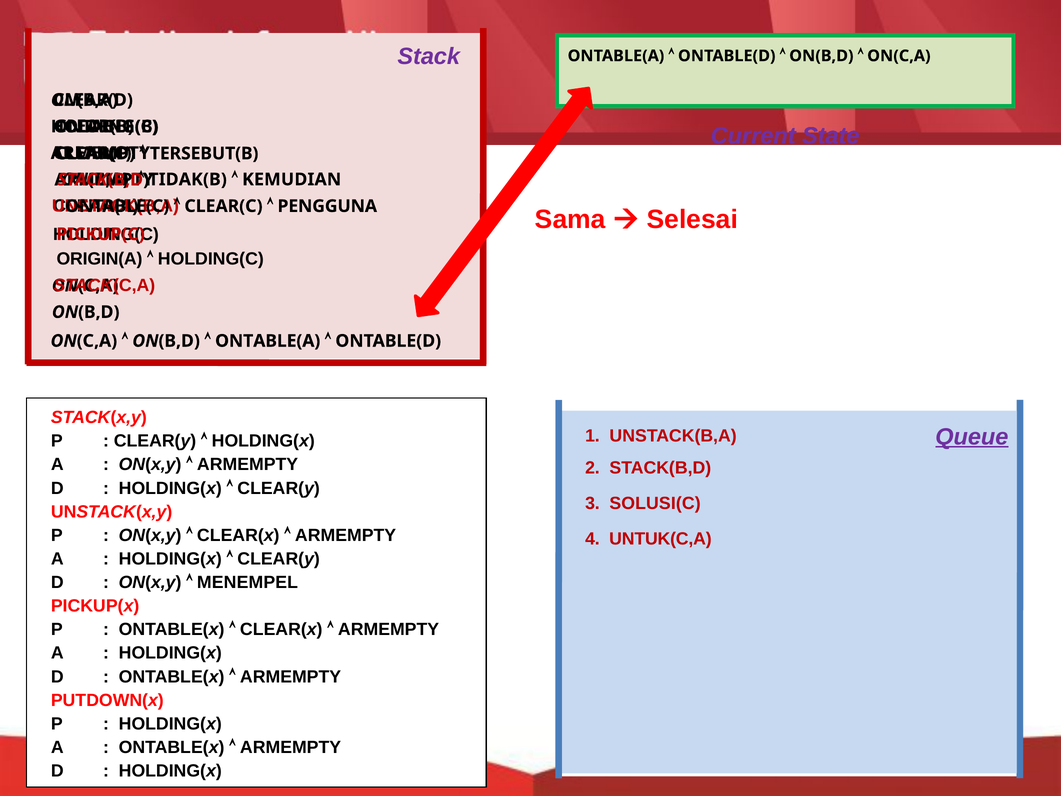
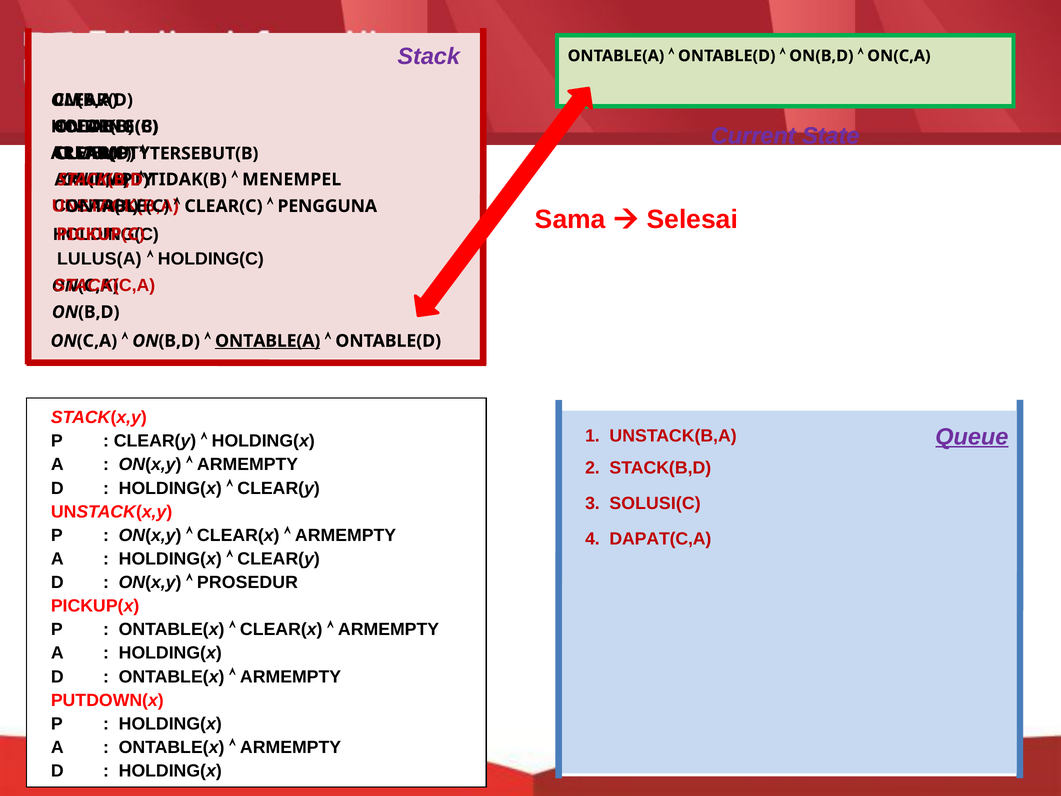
KEMUDIAN: KEMUDIAN -> MENEMPEL (292, 179)
ORIGIN(A: ORIGIN(A -> LULUS(A (99, 259)
ONTABLE(A underline: none -> present (268, 341)
UNTUK(C,A: UNTUK(C,A -> DAPAT(C,A (660, 539)
MENEMPEL: MENEMPEL -> PROSEDUR (247, 582)
